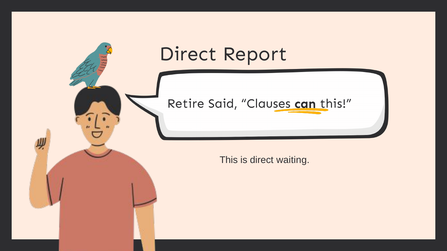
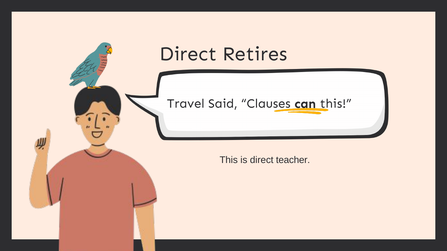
Report: Report -> Retires (255, 54)
Retire: Retire -> Travel (186, 104)
waiting: waiting -> teacher (293, 160)
